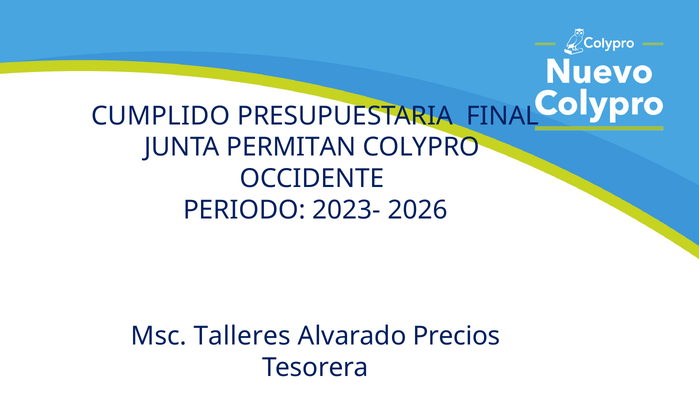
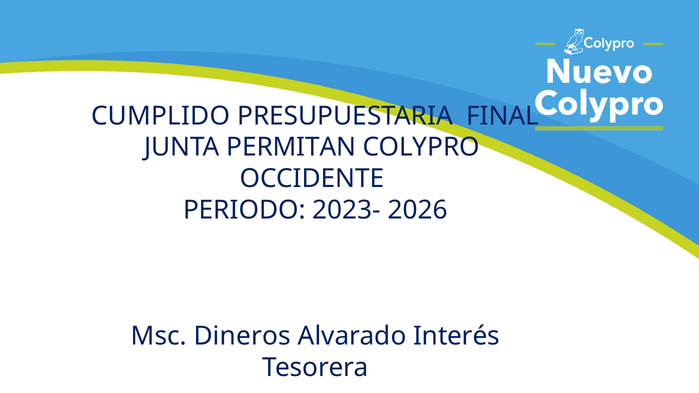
Talleres: Talleres -> Dineros (242, 336)
Precios: Precios -> Interés (457, 336)
